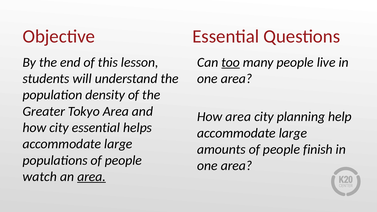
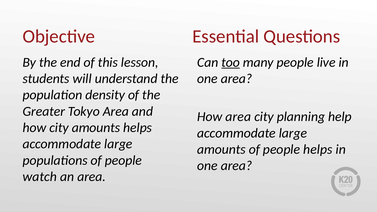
city essential: essential -> amounts (96, 128)
people finish: finish -> helps (318, 149)
area underline: present -> none (92, 177)
